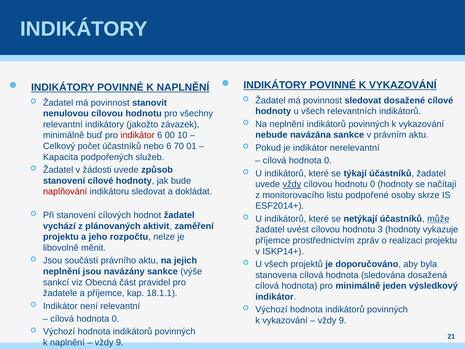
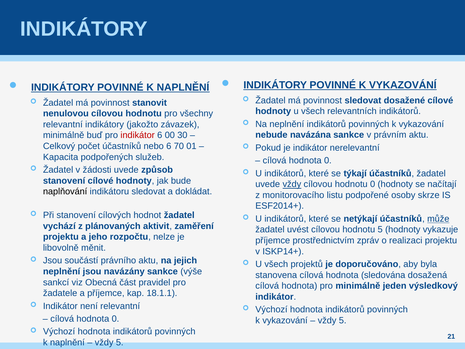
10: 10 -> 30 (182, 135)
naplňování colour: red -> black (65, 191)
hodnotu 3: 3 -> 5 (380, 229)
9: 9 -> 5 (343, 320)
9: 9 -> 5 (120, 342)
